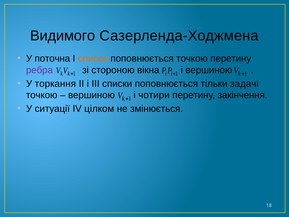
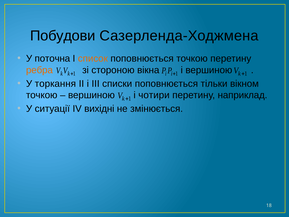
Видимого: Видимого -> Побудови (63, 36)
ребра colour: purple -> orange (39, 70)
задачі: задачі -> вікном (244, 84)
закінчення: закінчення -> наприклад (243, 95)
цілком: цілком -> вихідні (99, 109)
